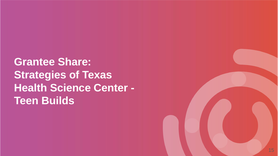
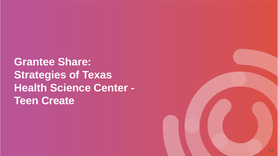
Builds: Builds -> Create (58, 101)
